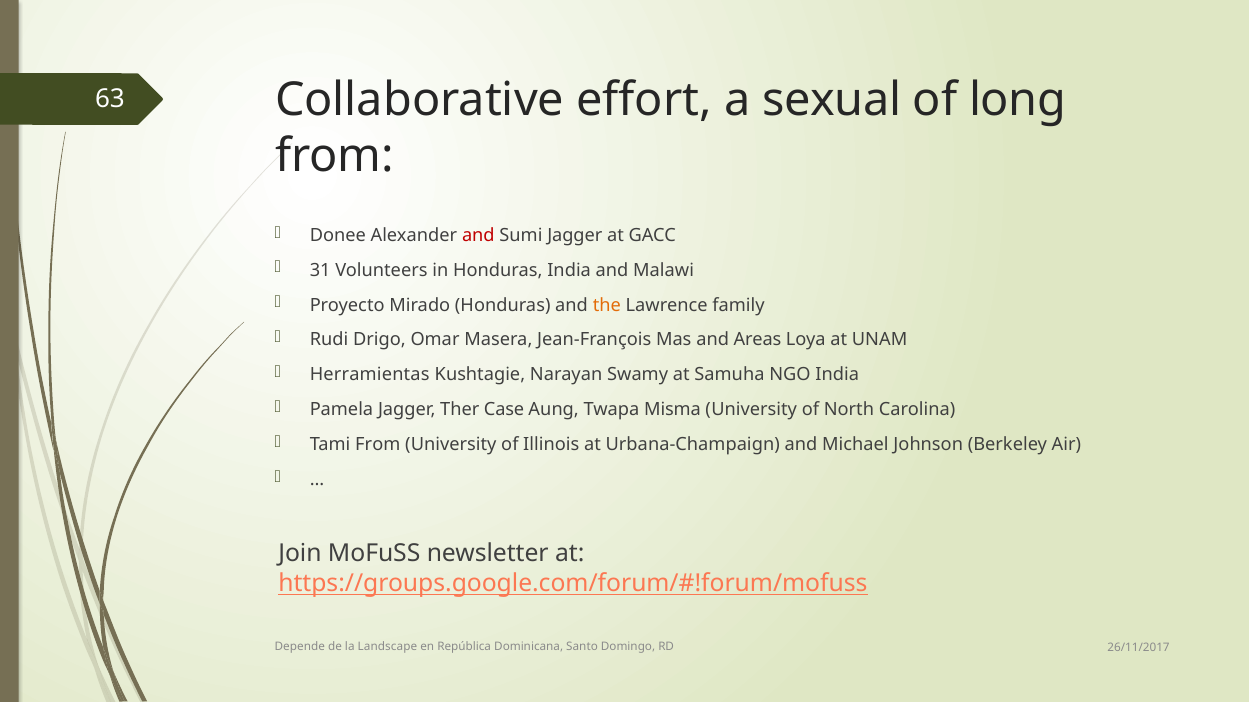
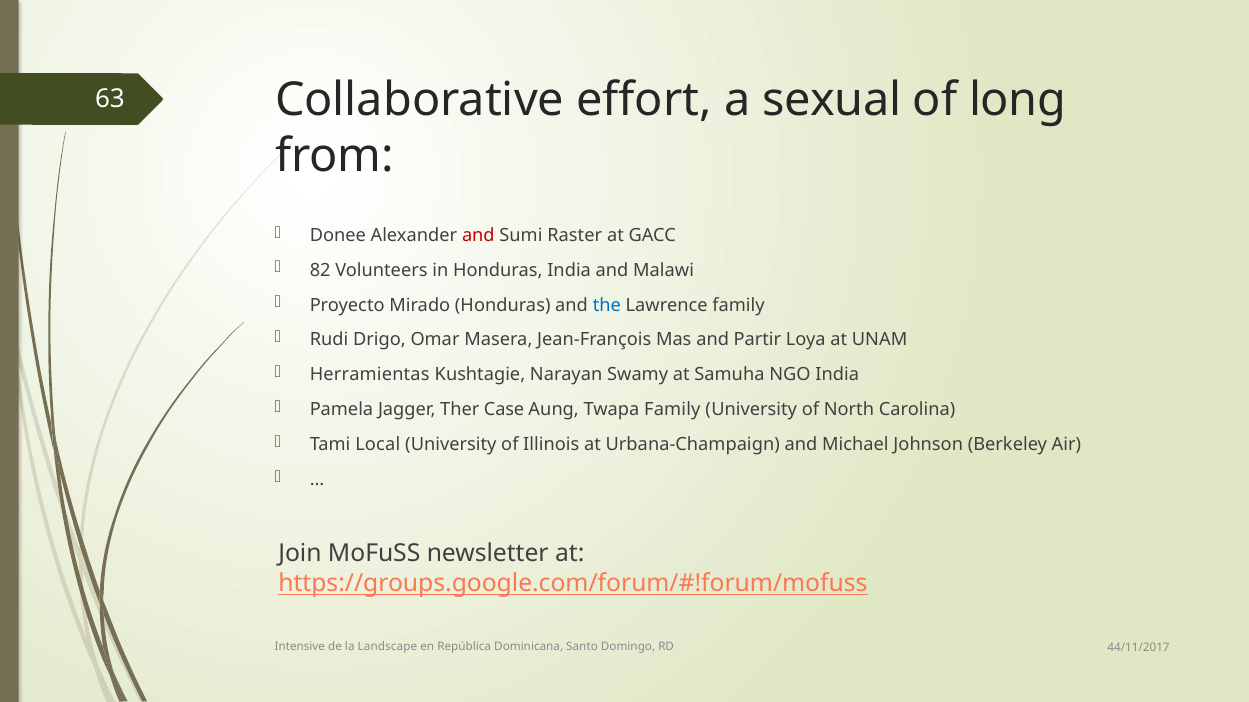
Sumi Jagger: Jagger -> Raster (575, 235)
31: 31 -> 82 (320, 270)
the colour: orange -> blue (607, 305)
Areas: Areas -> Partir (757, 340)
Twapa Misma: Misma -> Family (672, 410)
Tami From: From -> Local (378, 445)
Depende: Depende -> Intensive (300, 647)
26/11/2017: 26/11/2017 -> 44/11/2017 (1139, 648)
